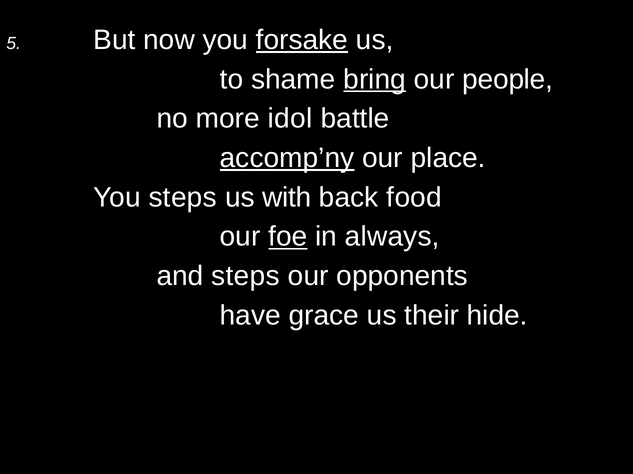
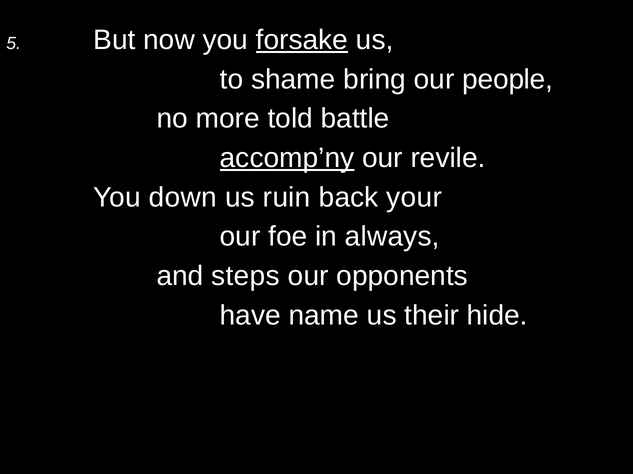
bring underline: present -> none (375, 79)
idol: idol -> told (290, 119)
place: place -> revile (448, 158)
You steps: steps -> down (183, 198)
with: with -> ruin (287, 198)
food: food -> your (414, 198)
foe underline: present -> none (288, 237)
grace: grace -> name (324, 316)
